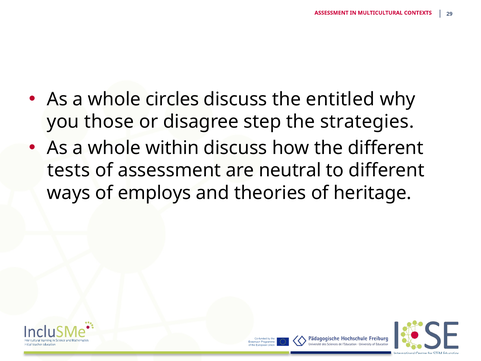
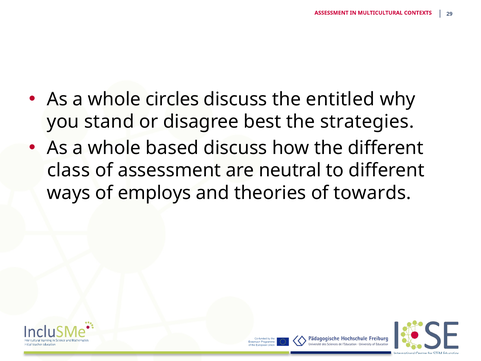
those: those -> stand (109, 122)
step: step -> best (262, 122)
within: within -> based (172, 148)
tests: tests -> class (69, 170)
heritage: heritage -> towards (372, 193)
